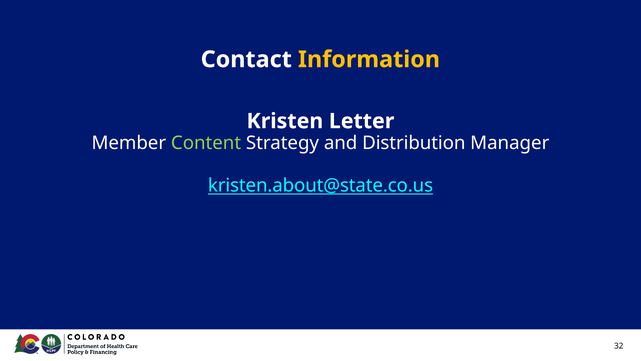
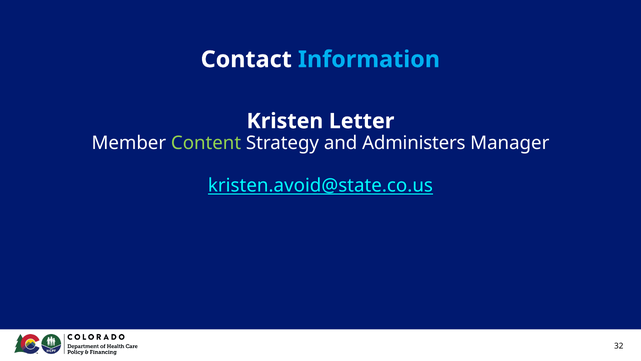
Information colour: yellow -> light blue (369, 59)
Distribution: Distribution -> Administers (414, 143)
kristen.about@state.co.us: kristen.about@state.co.us -> kristen.avoid@state.co.us (320, 185)
